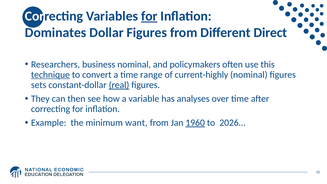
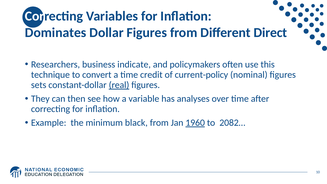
for underline: present -> none (149, 16)
business nominal: nominal -> indicate (134, 64)
technique underline: present -> none (50, 75)
range: range -> credit (151, 75)
current-highly: current-highly -> current-policy (201, 75)
want: want -> black (136, 123)
2026…: 2026… -> 2082… (232, 123)
